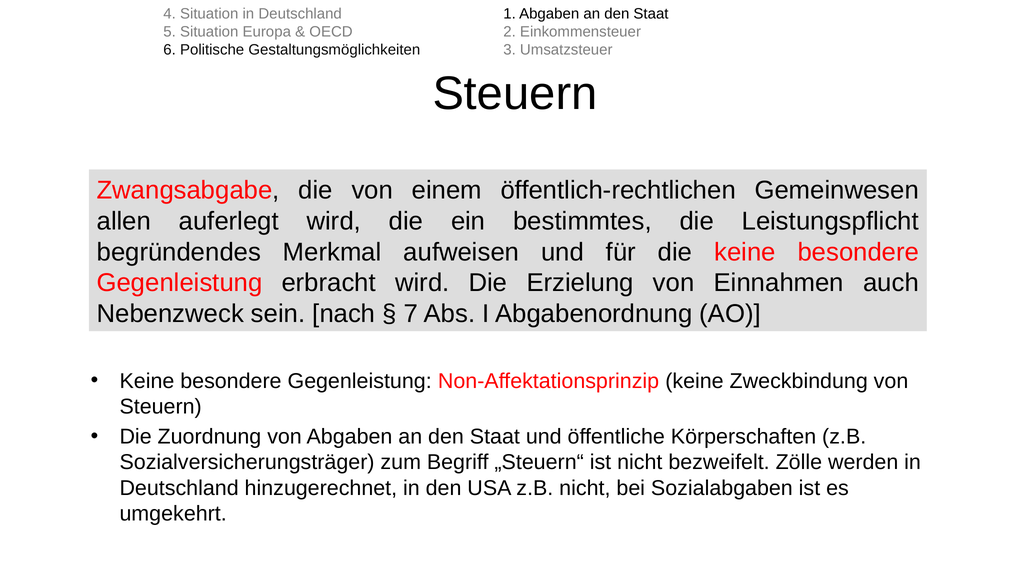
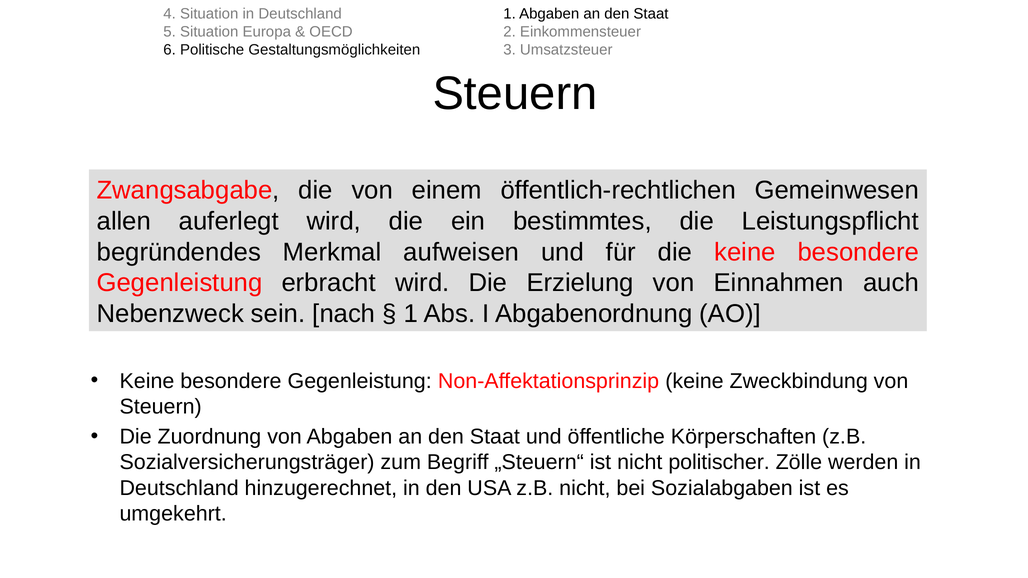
7: 7 -> 1 (411, 314)
bezweifelt: bezweifelt -> politischer (719, 463)
